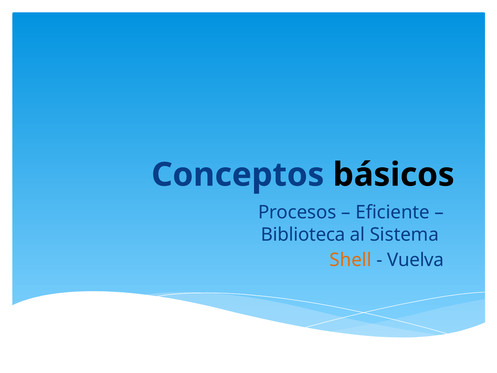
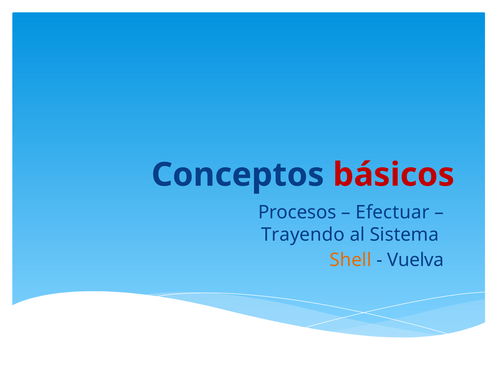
básicos colour: black -> red (394, 175)
Eficiente: Eficiente -> Efectuar (392, 212)
Biblioteca: Biblioteca -> Trayendo (303, 235)
